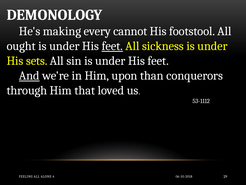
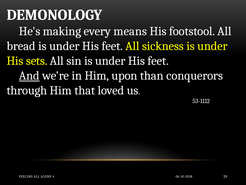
cannot: cannot -> means (130, 31)
ought: ought -> bread (21, 46)
feet underline: present -> none (112, 46)
